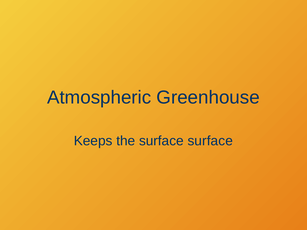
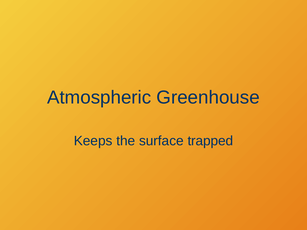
surface surface: surface -> trapped (210, 141)
